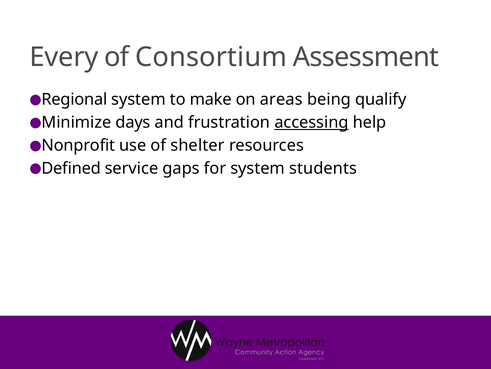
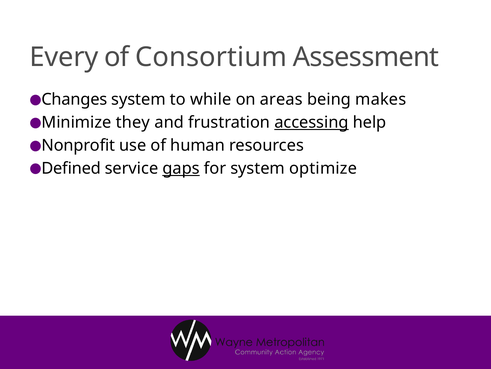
Regional: Regional -> Changes (74, 99)
make: make -> while (211, 99)
qualify: qualify -> makes (381, 99)
days: days -> they (133, 122)
shelter: shelter -> human (198, 145)
gaps underline: none -> present (181, 168)
students: students -> optimize (323, 168)
